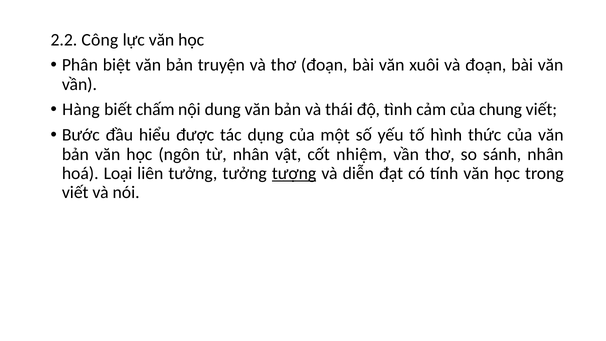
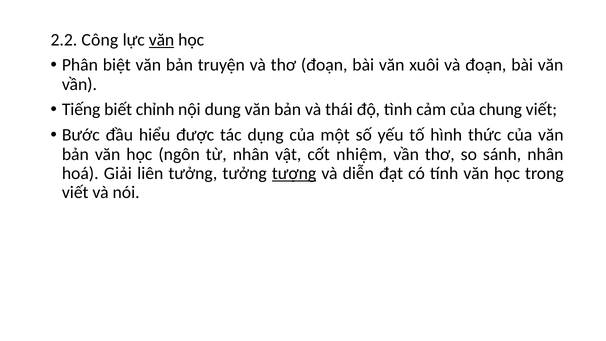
văn underline: none -> present (162, 40)
Hàng: Hàng -> Tiếng (81, 110)
chấm: chấm -> chỉnh (155, 110)
Loại: Loại -> Giải (118, 173)
